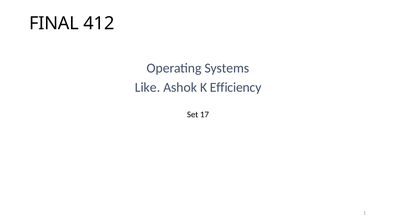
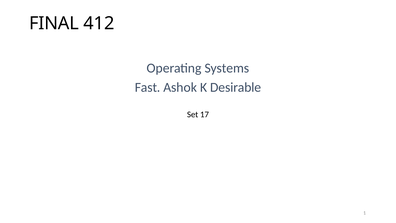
Like: Like -> Fast (148, 87)
Efficiency: Efficiency -> Desirable (236, 87)
